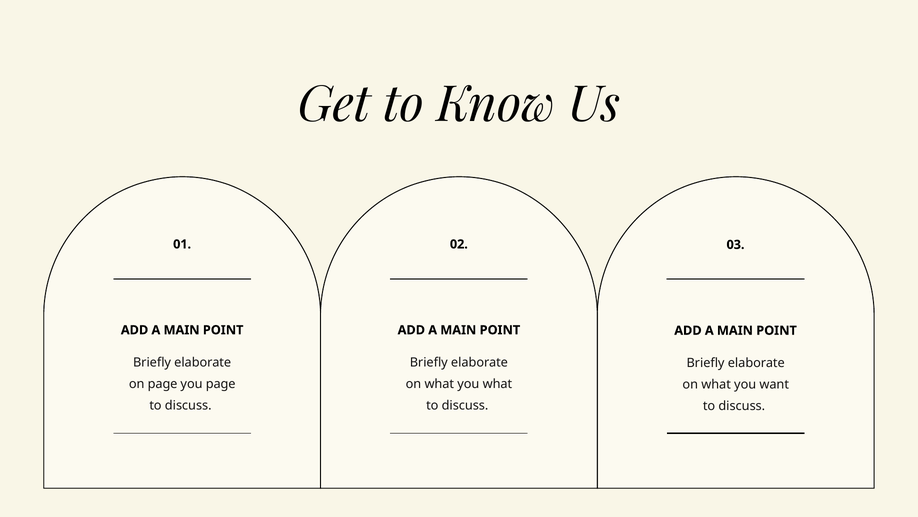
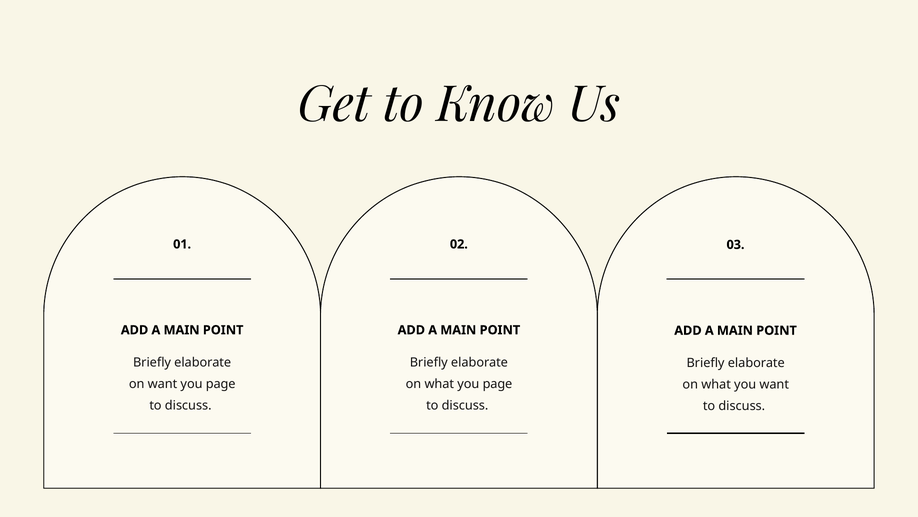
on page: page -> want (163, 384)
what you what: what -> page (497, 384)
